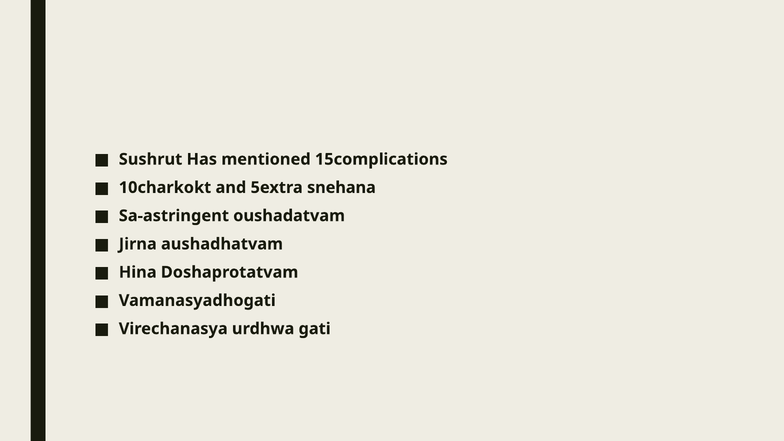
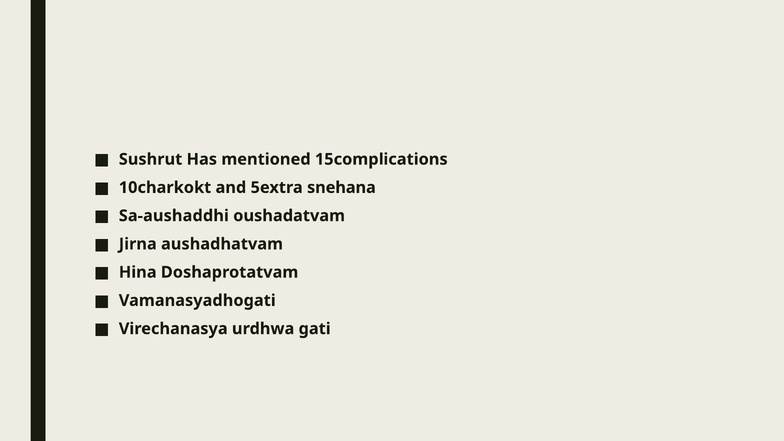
Sa-astringent: Sa-astringent -> Sa-aushaddhi (174, 216)
